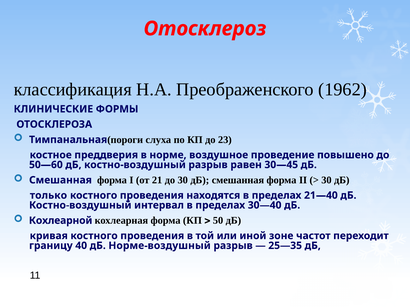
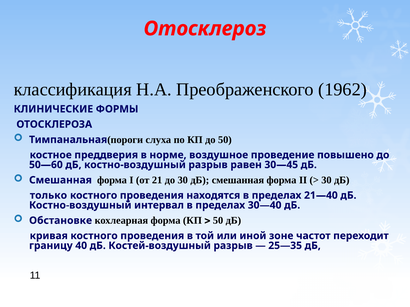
до 23: 23 -> 50 (225, 140)
Кохлеарной: Кохлеарной -> Обстановке (61, 221)
Норме-воздушный: Норме-воздушный -> Костей-воздушный (160, 246)
